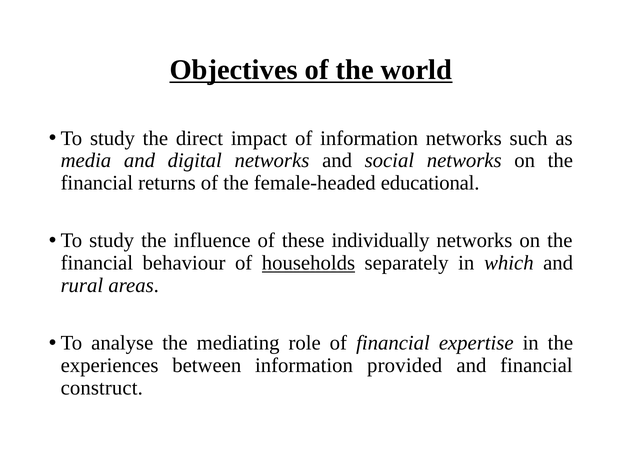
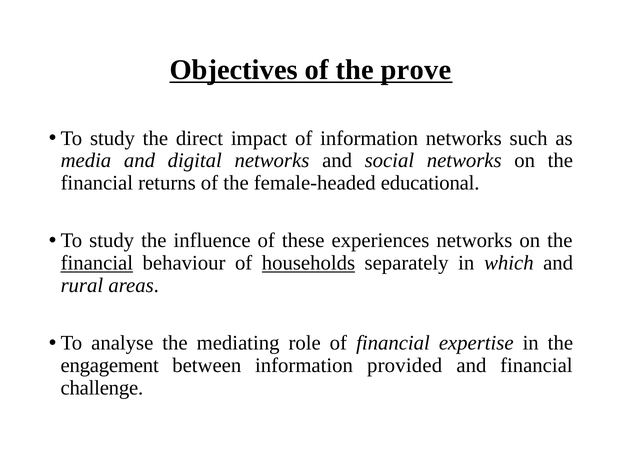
world: world -> prove (416, 70)
individually: individually -> experiences (380, 241)
financial underline: none -> present (97, 263)
experiences: experiences -> engagement (110, 366)
construct: construct -> challenge (102, 388)
